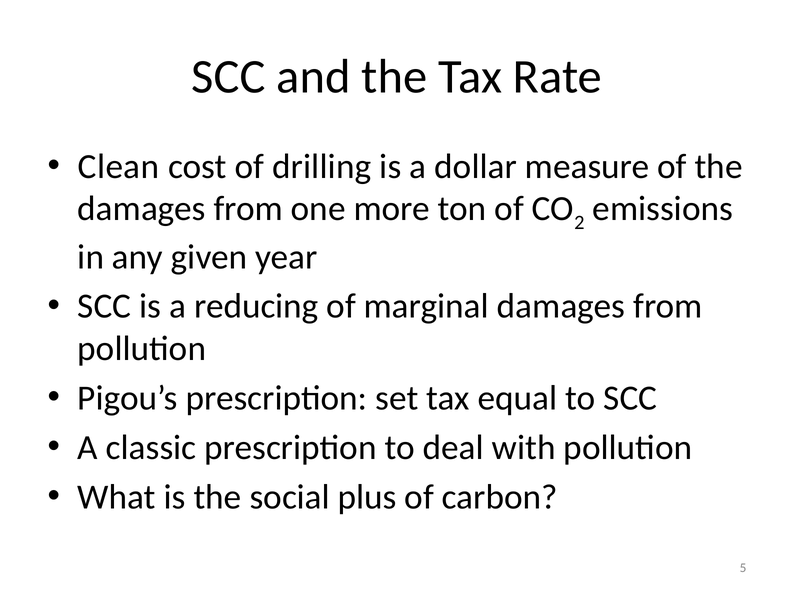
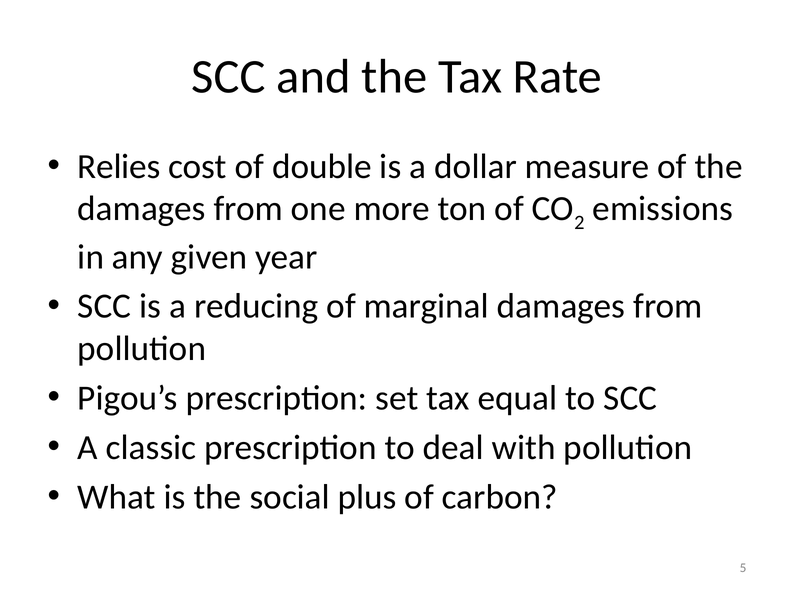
Clean: Clean -> Relies (119, 167)
drilling: drilling -> double (322, 167)
